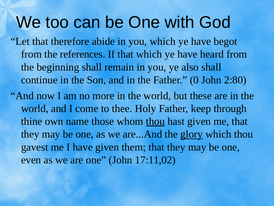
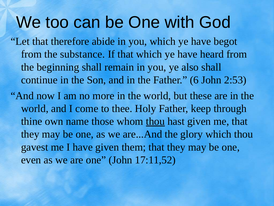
references: references -> substance (83, 54)
0: 0 -> 6 (194, 80)
2:80: 2:80 -> 2:53 (235, 80)
glory underline: present -> none (192, 134)
17:11,02: 17:11,02 -> 17:11,52 (155, 160)
